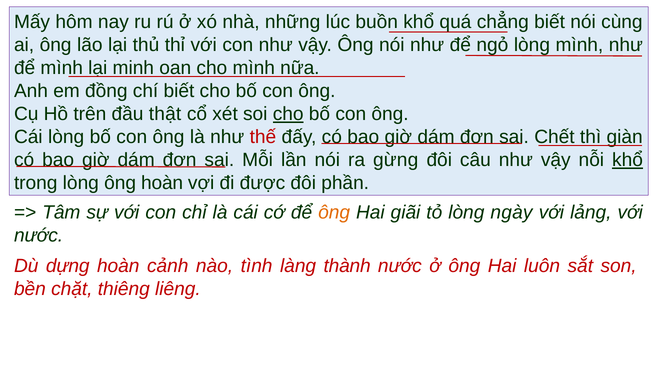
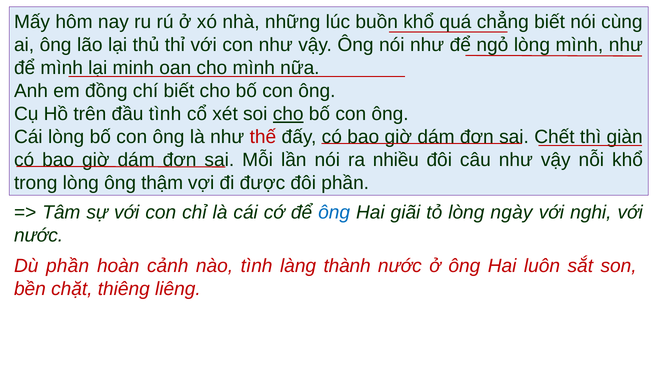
đầu thật: thật -> tình (165, 114)
gừng: gừng -> nhiều (396, 160)
khổ underline: present -> none (628, 160)
ông hoàn: hoàn -> thậm (162, 183)
ông colour: orange -> blue (334, 213)
lảng: lảng -> nghi (591, 213)
Dù dựng: dựng -> phần (68, 266)
